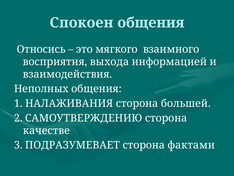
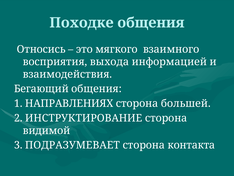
Спокоен: Спокоен -> Походке (82, 23)
Неполных: Неполных -> Бегающий (41, 89)
НАЛАЖИВАНИЯ: НАЛАЖИВАНИЯ -> НАПРАВЛЕНИЯХ (69, 103)
САМОУТВЕРЖДЕНИЮ: САМОУТВЕРЖДЕНИЮ -> ИНСТРУКТИРОВАНИЕ (84, 118)
качестве: качестве -> видимой (47, 130)
фактами: фактами -> контакта (191, 145)
